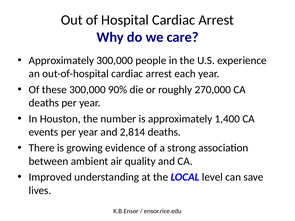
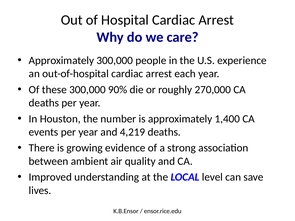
2,814: 2,814 -> 4,219 (133, 132)
